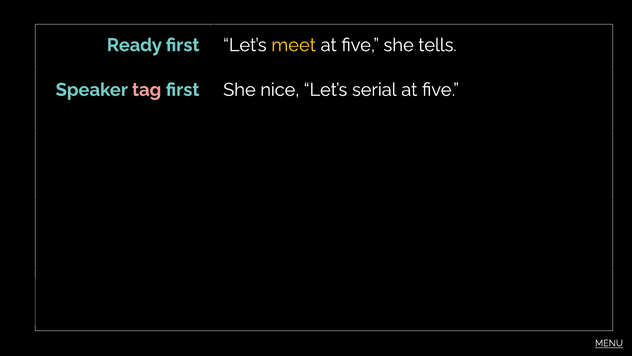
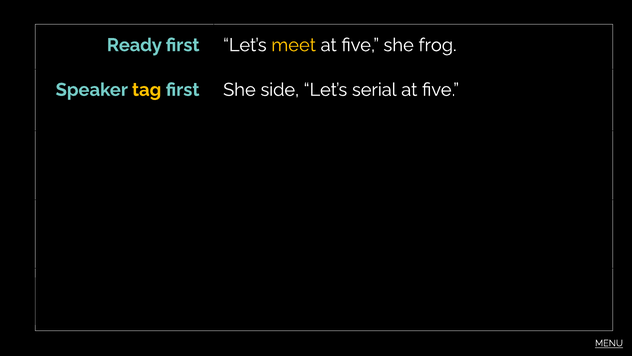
tells: tells -> frog (438, 45)
tag colour: pink -> yellow (147, 90)
nice: nice -> side (280, 90)
